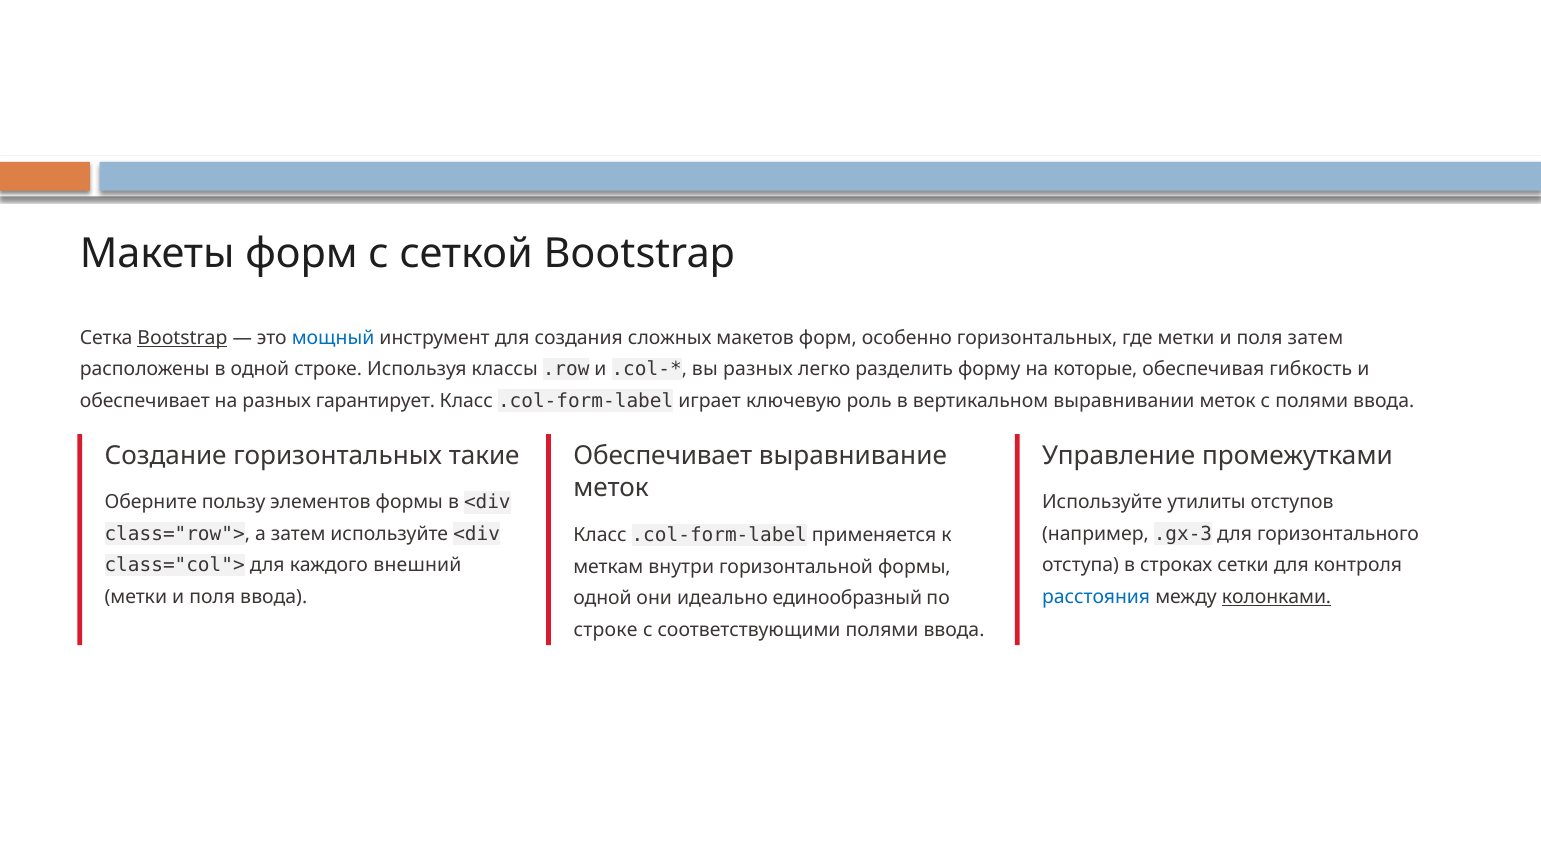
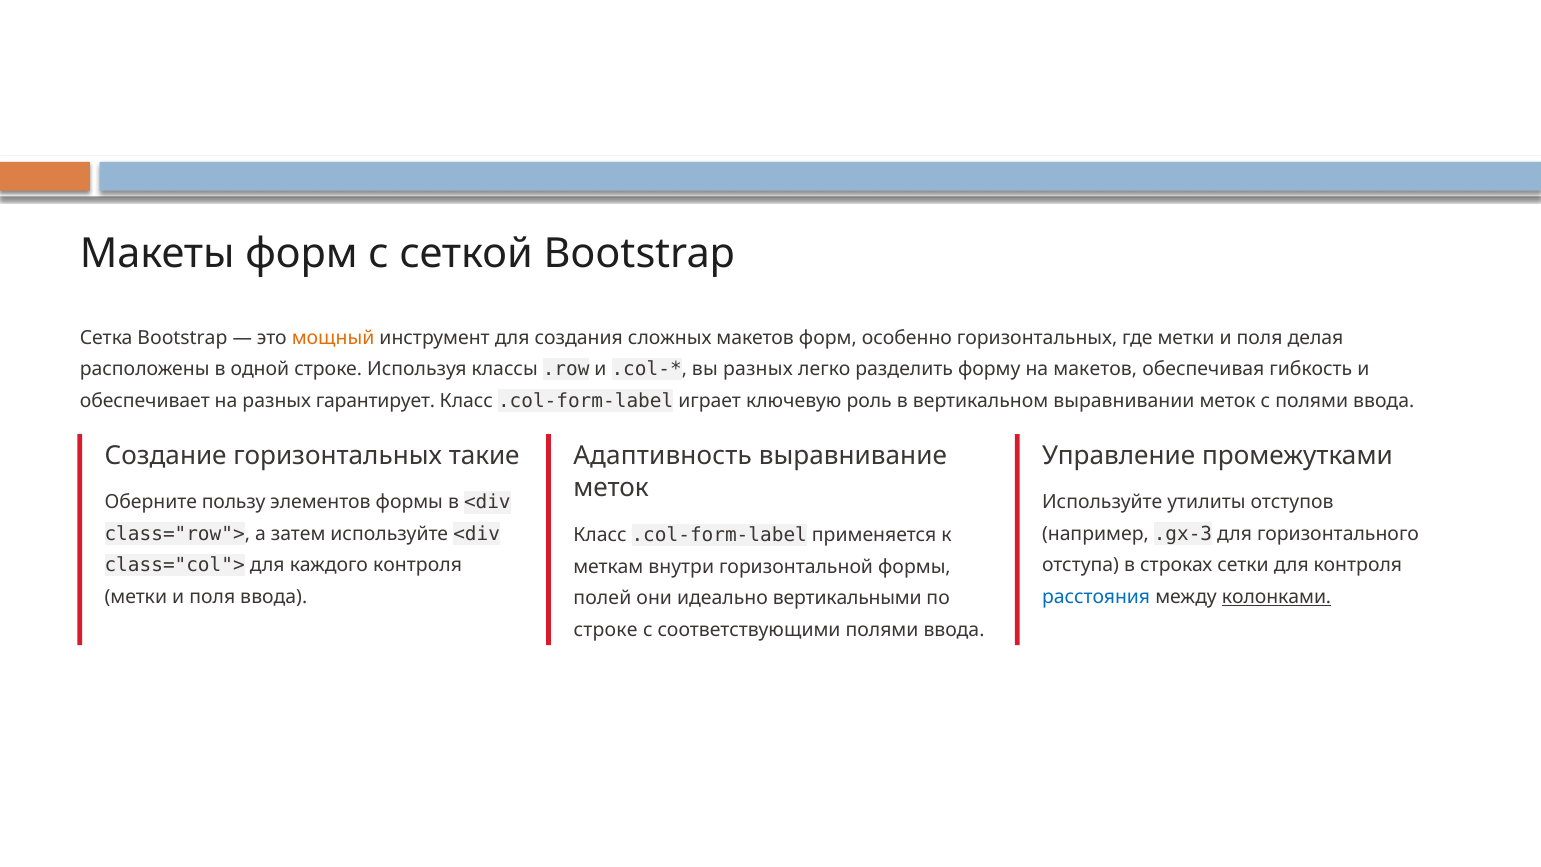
Bootstrap underline: present -> none (182, 338)
мощный colour: blue -> orange (333, 338)
поля затем: затем -> делая (1316, 338)
на которые: которые -> макетов (1095, 369)
Обеспечивает: Обеспечивает -> Адаптивность (663, 455)
каждого внешний: внешний -> контроля (418, 565)
одной: одной -> полей (602, 598)
единообразный: единообразный -> вертикальными (847, 598)
